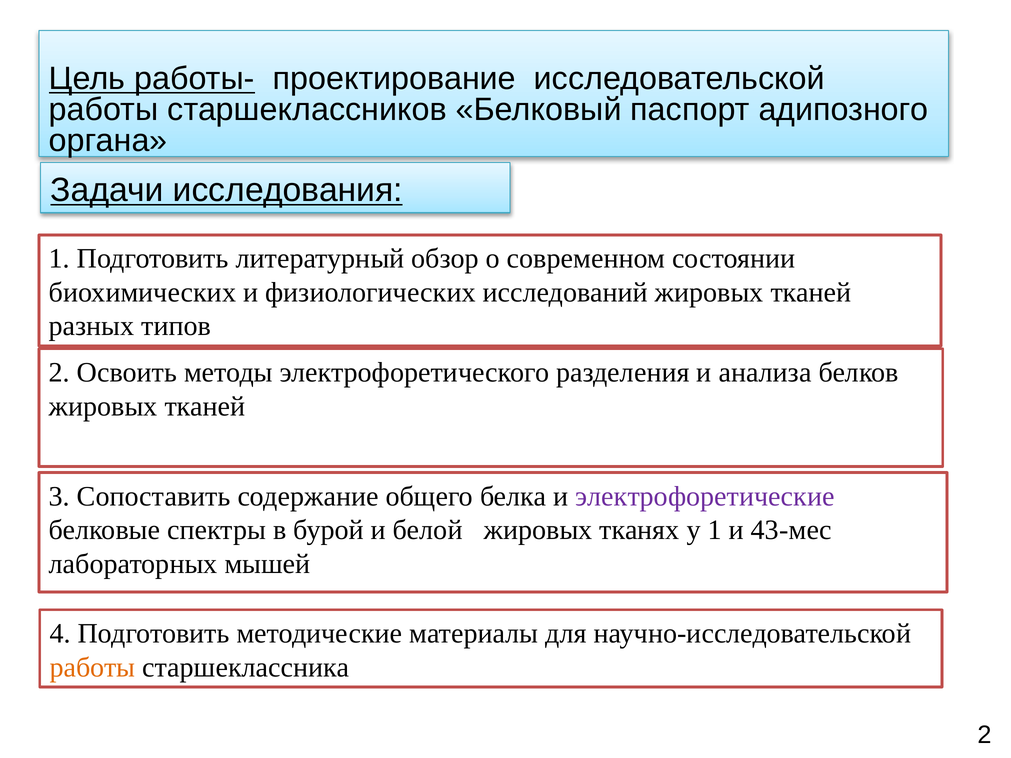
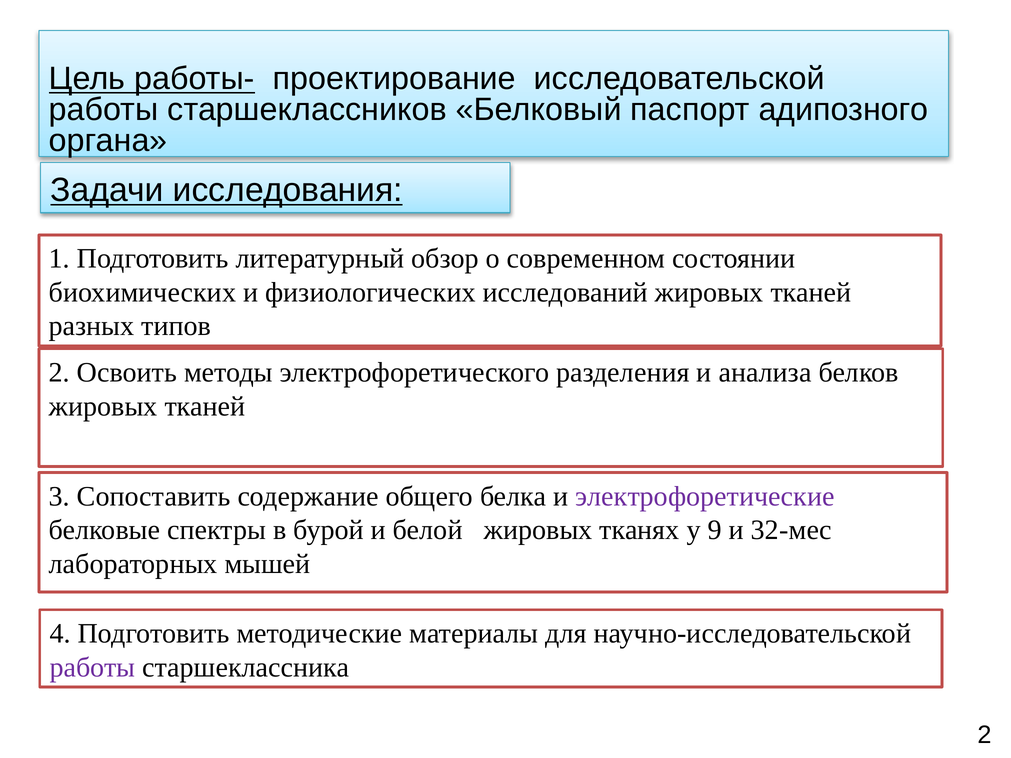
у 1: 1 -> 9 (715, 530)
43-мес: 43-мес -> 32-мес (791, 530)
работы colour: orange -> purple (92, 667)
